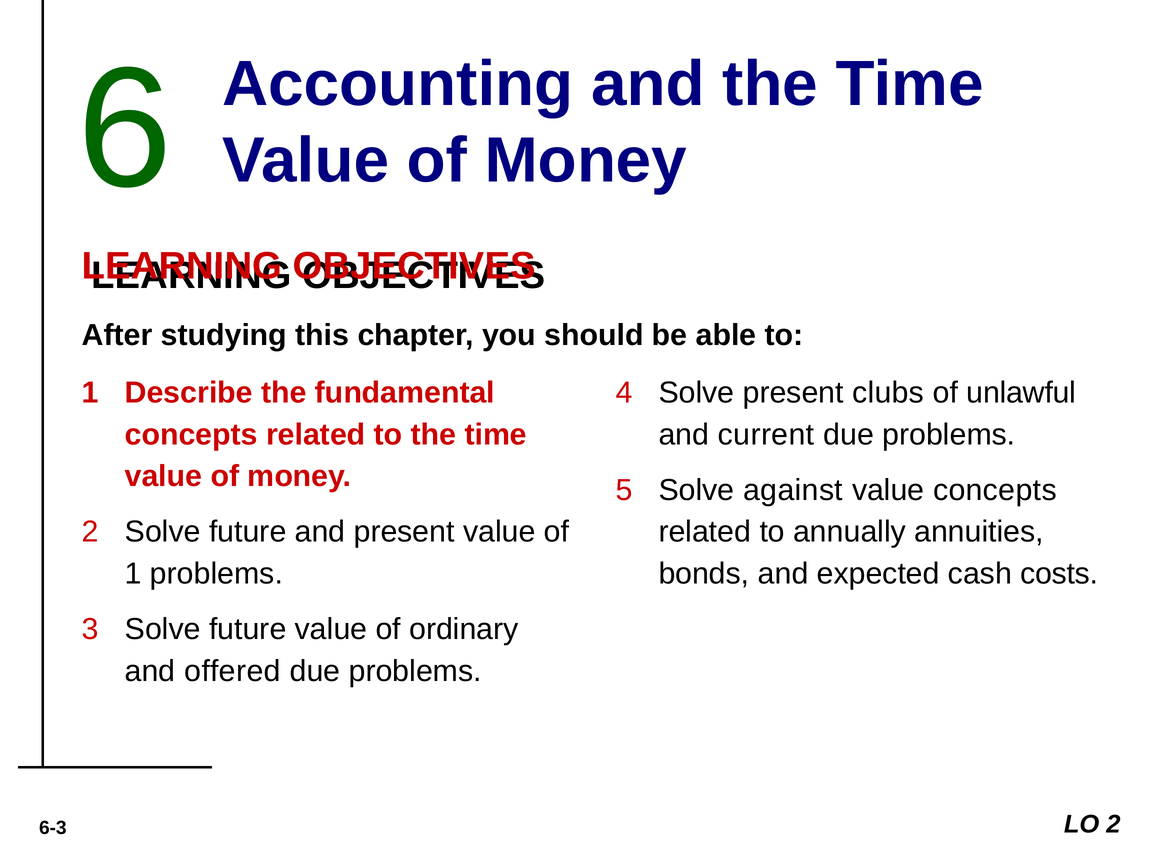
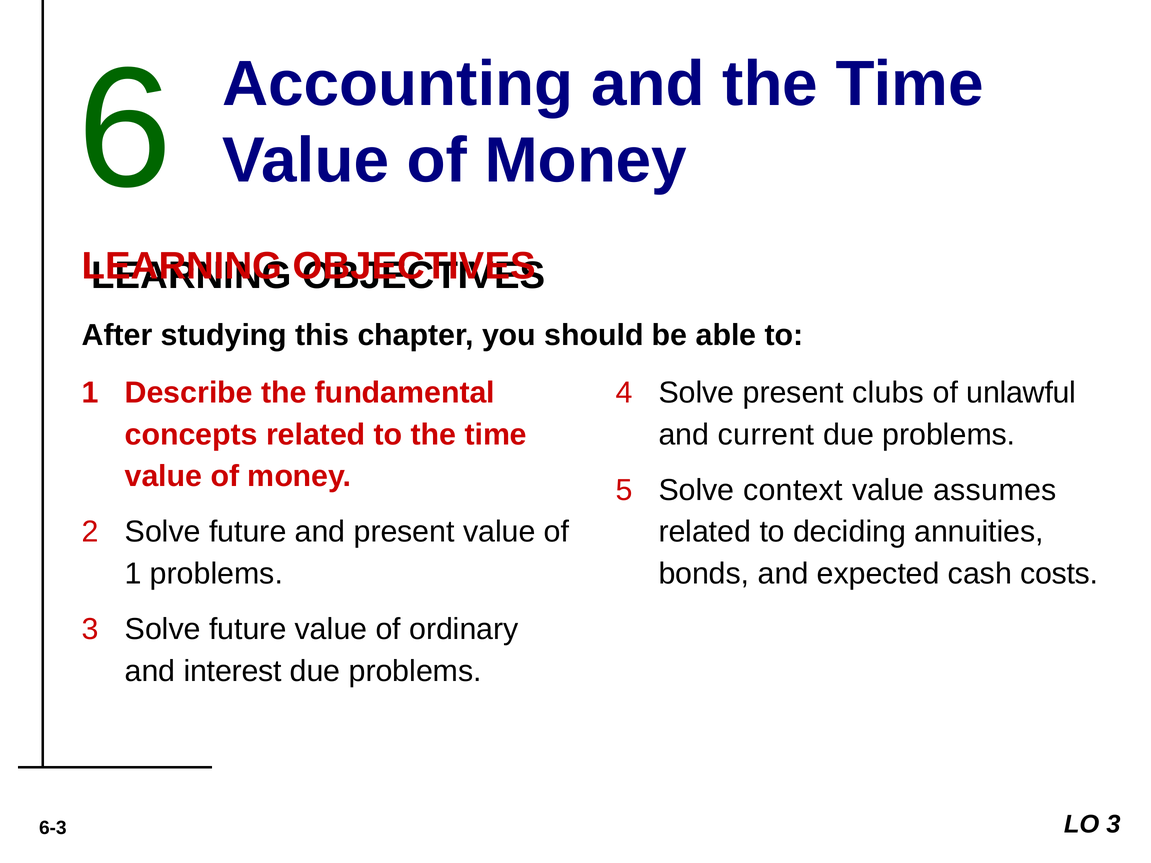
against: against -> context (793, 490)
value concepts: concepts -> assumes (995, 490)
annually: annually -> deciding (850, 532)
offered: offered -> interest (233, 671)
LO 2: 2 -> 3 (1113, 825)
